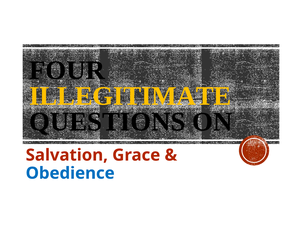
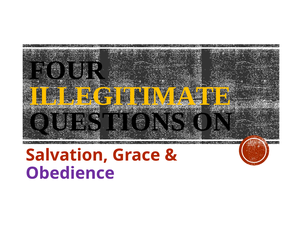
Obedience colour: blue -> purple (70, 174)
